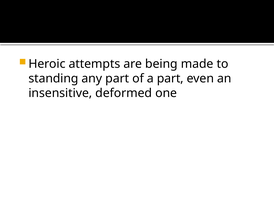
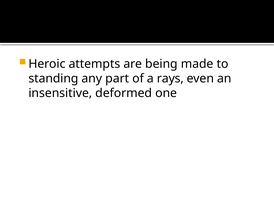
a part: part -> rays (170, 79)
